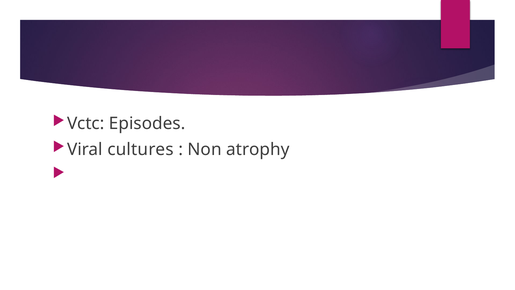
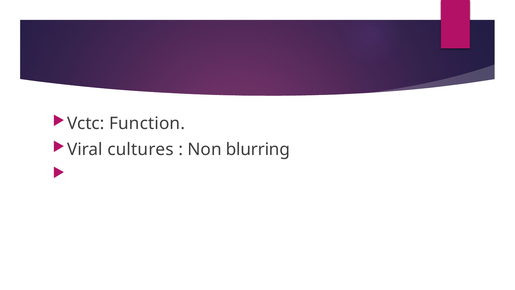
Episodes: Episodes -> Function (147, 123)
atrophy: atrophy -> blurring (258, 149)
